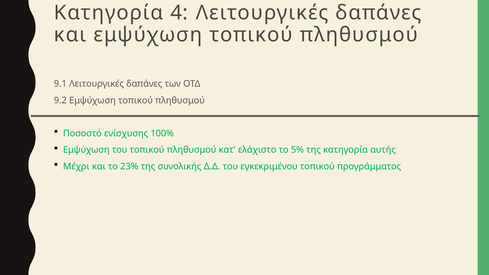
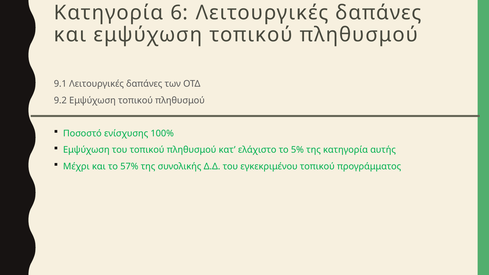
4: 4 -> 6 (179, 13)
23%: 23% -> 57% (129, 167)
